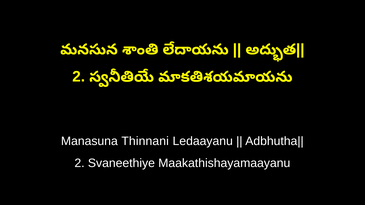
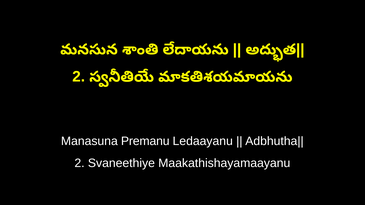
Thinnani: Thinnani -> Premanu (145, 141)
